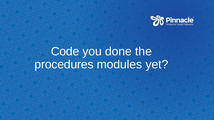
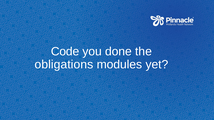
procedures: procedures -> obligations (64, 65)
